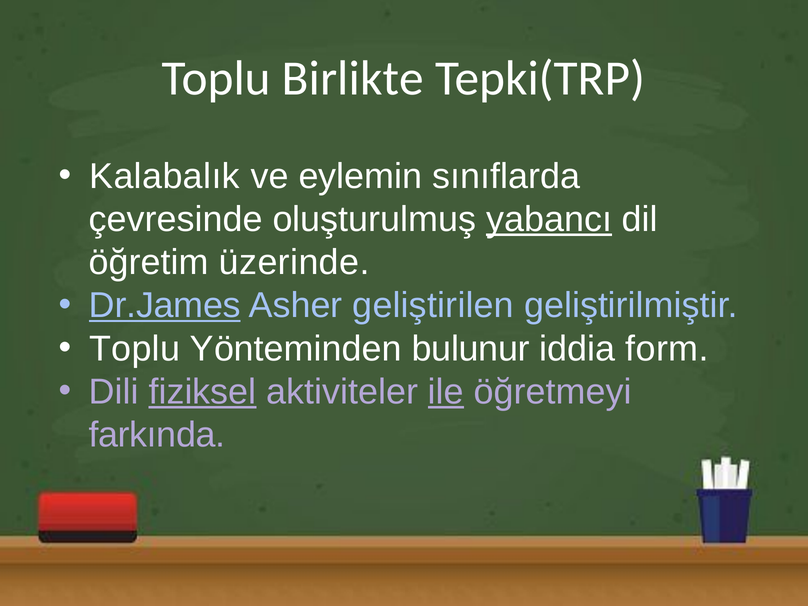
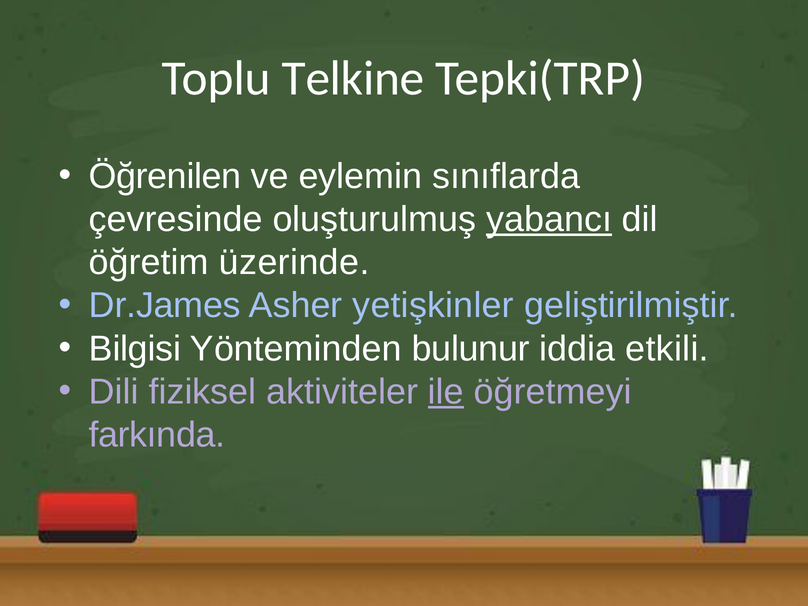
Birlikte: Birlikte -> Telkine (353, 78)
Kalabalık: Kalabalık -> Öğrenilen (165, 176)
Dr.James underline: present -> none (165, 306)
geliştirilen: geliştirilen -> yetişkinler (433, 306)
Toplu: Toplu -> Bilgisi (135, 349)
form: form -> etkili (667, 349)
fiziksel underline: present -> none (202, 392)
